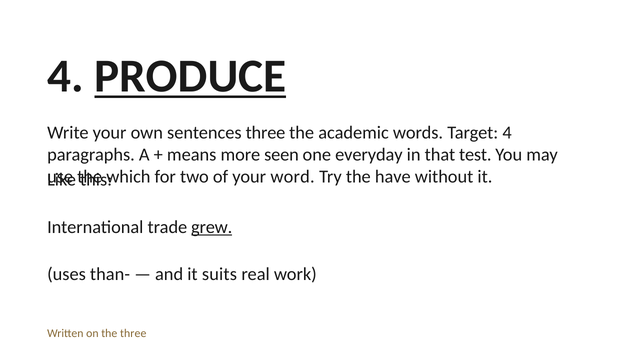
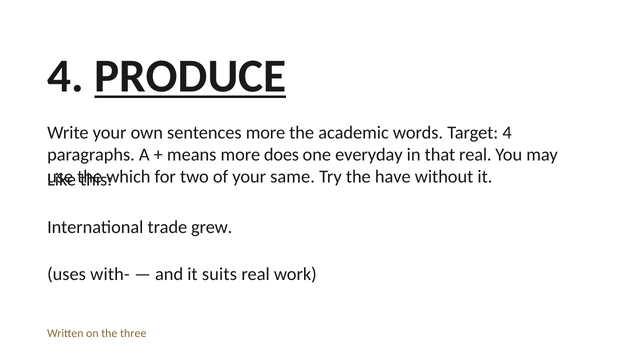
sentences three: three -> more (266, 133)
seen: seen -> does (282, 155)
that test: test -> real (475, 155)
word: word -> same (293, 177)
grew underline: present -> none (212, 227)
than-: than- -> with- (110, 275)
